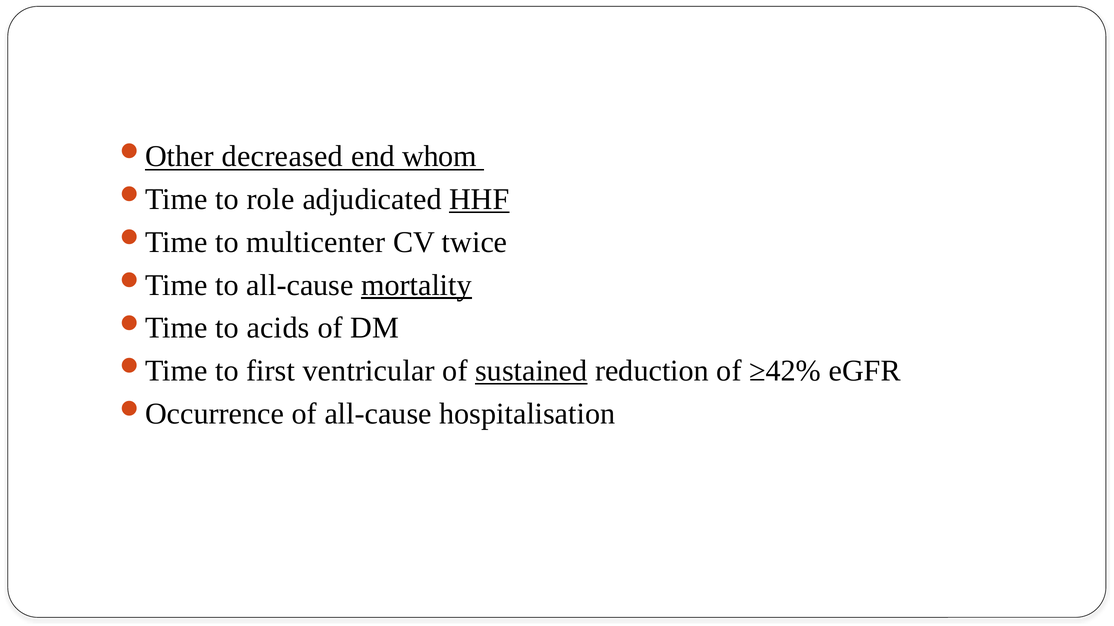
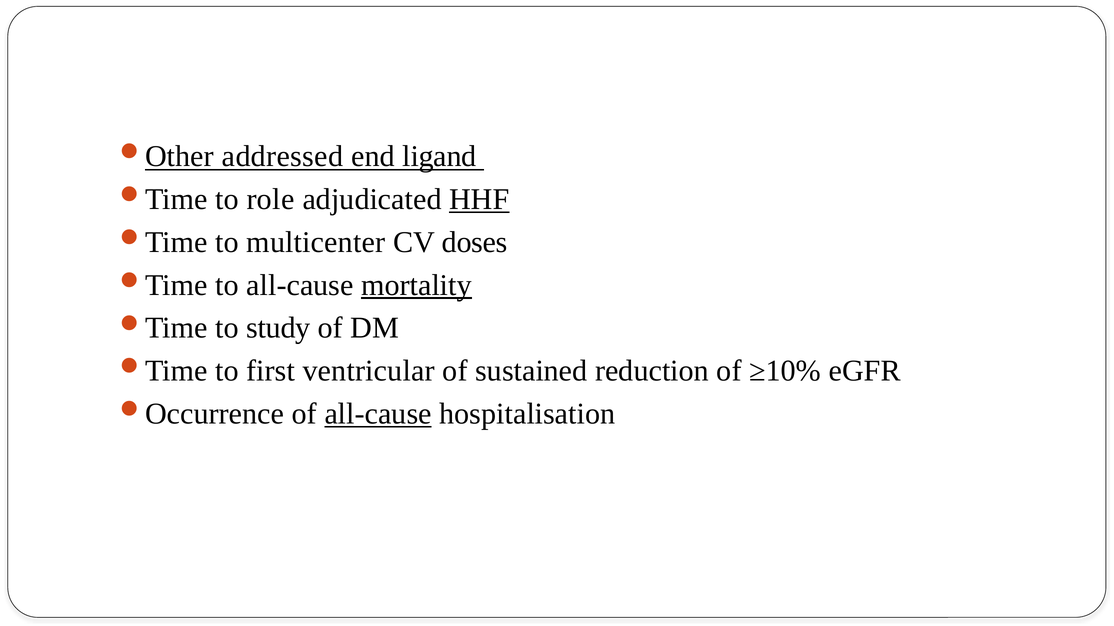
decreased: decreased -> addressed (282, 157)
whom: whom -> ligand (439, 157)
twice: twice -> doses (475, 242)
acids: acids -> study (278, 328)
sustained underline: present -> none (531, 371)
≥42%: ≥42% -> ≥10% (785, 371)
all-cause underline: none -> present (378, 414)
